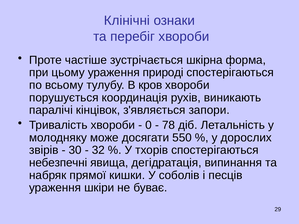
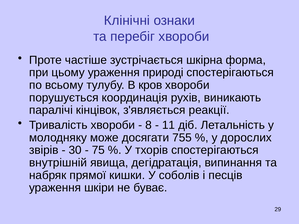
запори: запори -> реакції (209, 110)
0: 0 -> 8 (149, 125)
78: 78 -> 11 (169, 125)
550: 550 -> 755 (182, 138)
32: 32 -> 75 (98, 150)
небезпечні: небезпечні -> внутрішній (58, 163)
